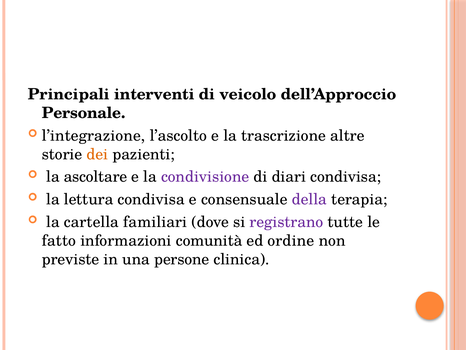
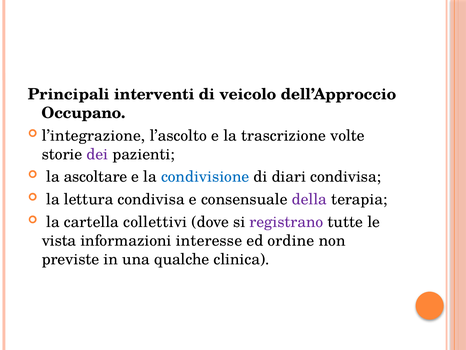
Personale: Personale -> Occupano (84, 113)
altre: altre -> volte (347, 135)
dei colour: orange -> purple (97, 154)
condivisione colour: purple -> blue (205, 177)
familiari: familiari -> collettivi (155, 222)
fatto: fatto -> vista (59, 240)
comunità: comunità -> interesse (209, 240)
persone: persone -> qualche (182, 259)
